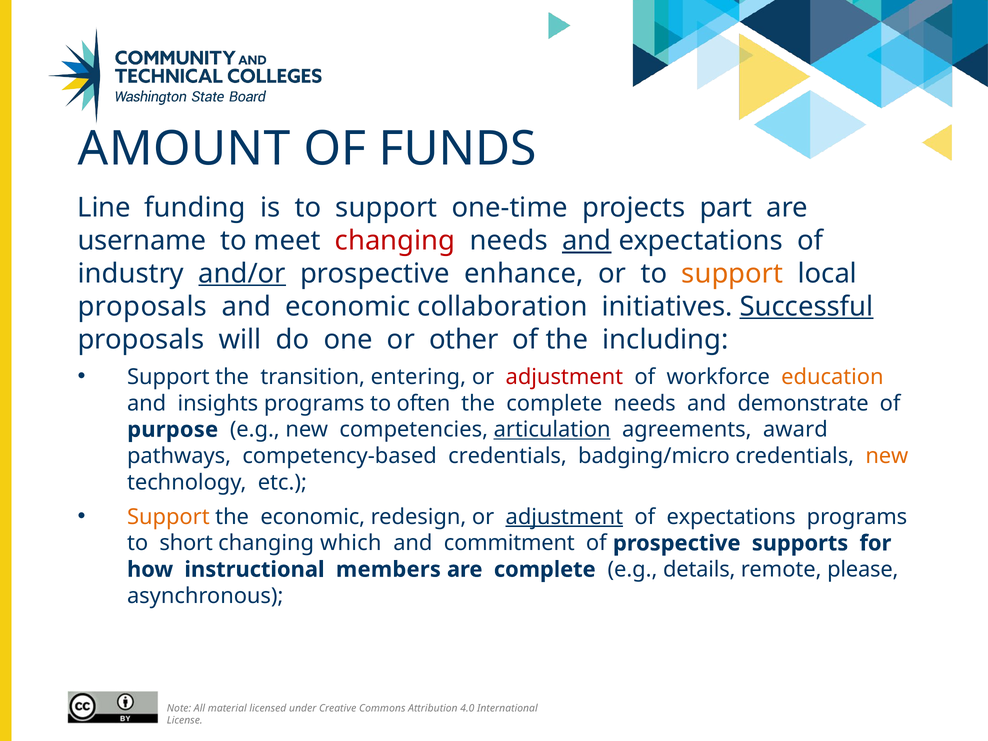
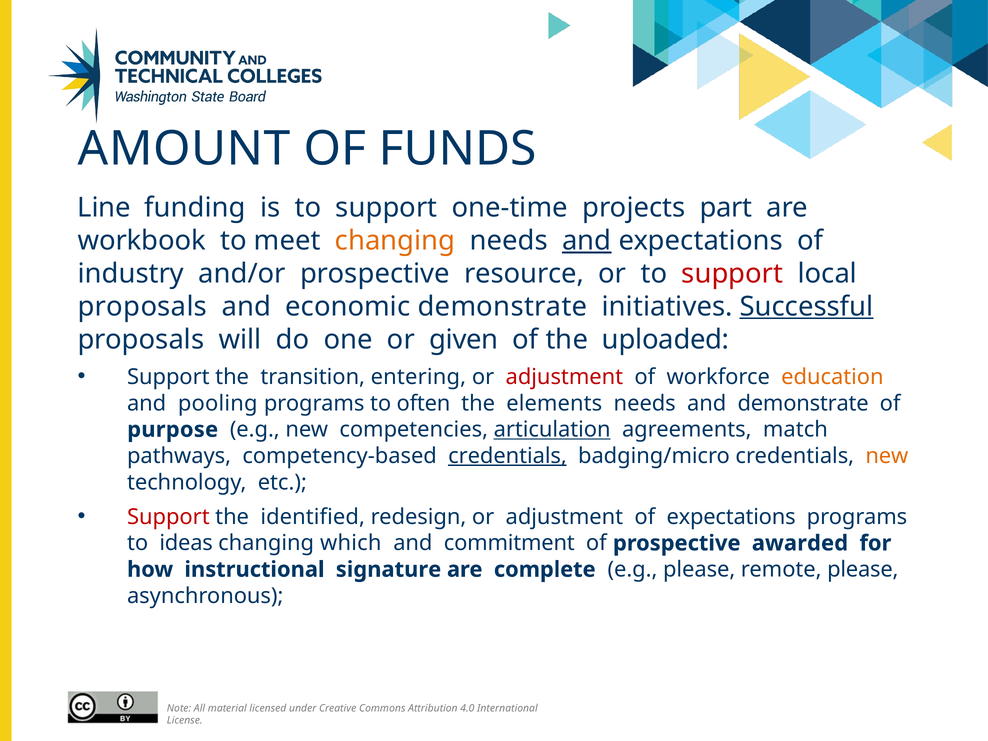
username: username -> workbook (142, 241)
changing colour: red -> orange (395, 241)
and/or underline: present -> none (242, 274)
enhance: enhance -> resource (524, 274)
support colour: orange -> red (732, 274)
economic collaboration: collaboration -> demonstrate (502, 307)
other: other -> given (464, 339)
including: including -> uploaded (666, 339)
insights: insights -> pooling (218, 403)
the complete: complete -> elements (554, 403)
award: award -> match (795, 430)
credentials underline: none -> present (507, 456)
Support colour: orange -> red (168, 517)
the economic: economic -> identified (313, 517)
adjustment underline: present -> none (564, 517)
short: short -> ideas (186, 543)
supports: supports -> awarded (800, 543)
members: members -> signature (388, 570)
e.g details: details -> please (699, 570)
